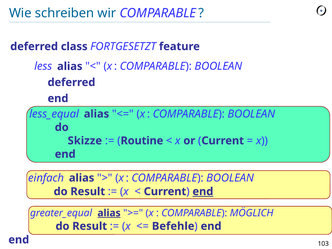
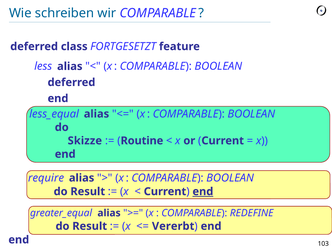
einfach: einfach -> require (46, 178)
alias underline: present -> none (109, 213)
MÖGLICH: MÖGLICH -> REDEFINE (252, 213)
Befehle: Befehle -> Vererbt (173, 226)
